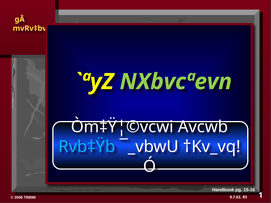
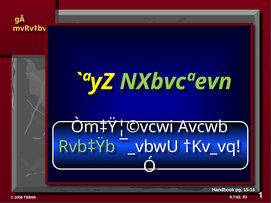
Rvb‡Ÿb colour: light blue -> light green (87, 147)
